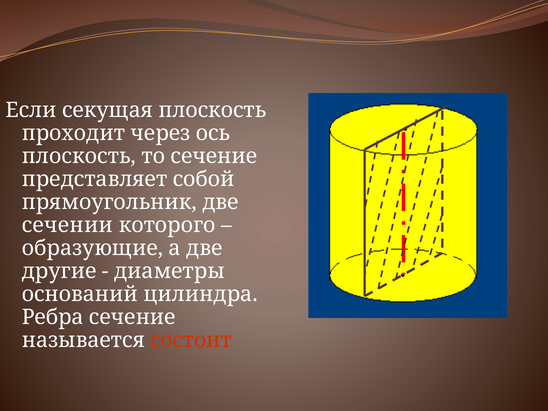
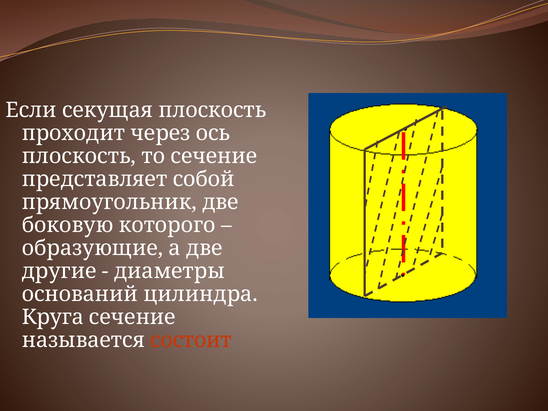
сечении: сечении -> боковую (68, 225)
Ребра: Ребра -> Круга (53, 317)
